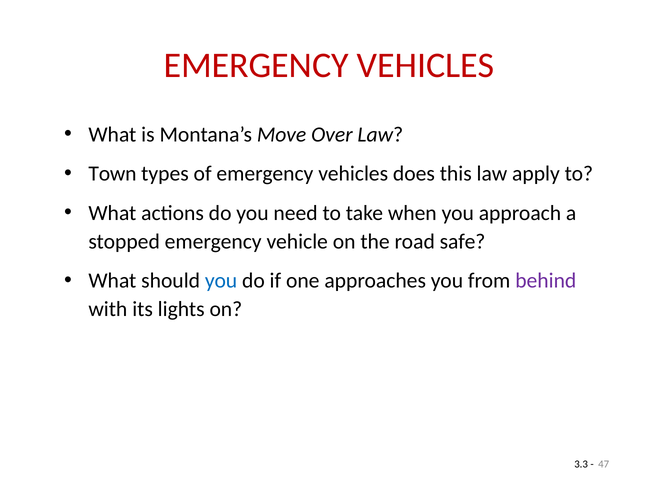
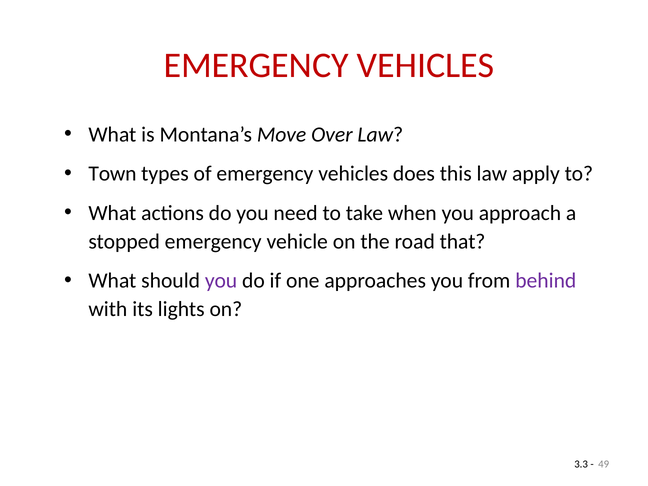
safe: safe -> that (463, 241)
you colour: blue -> purple (221, 281)
47: 47 -> 49 (604, 464)
